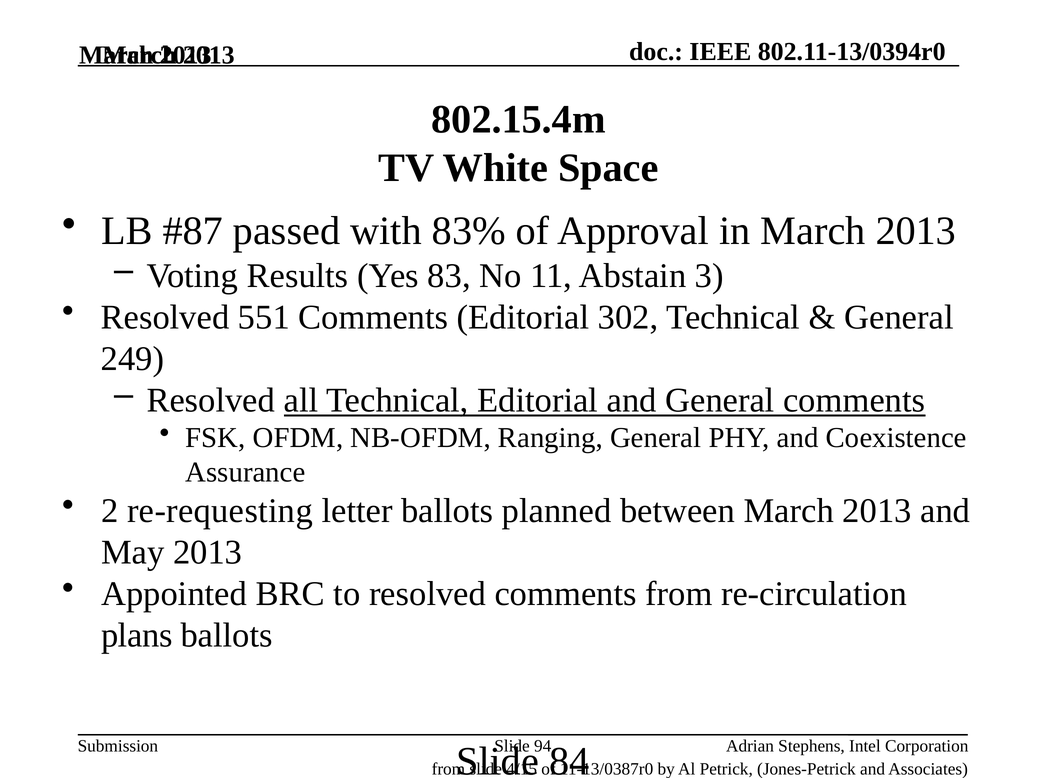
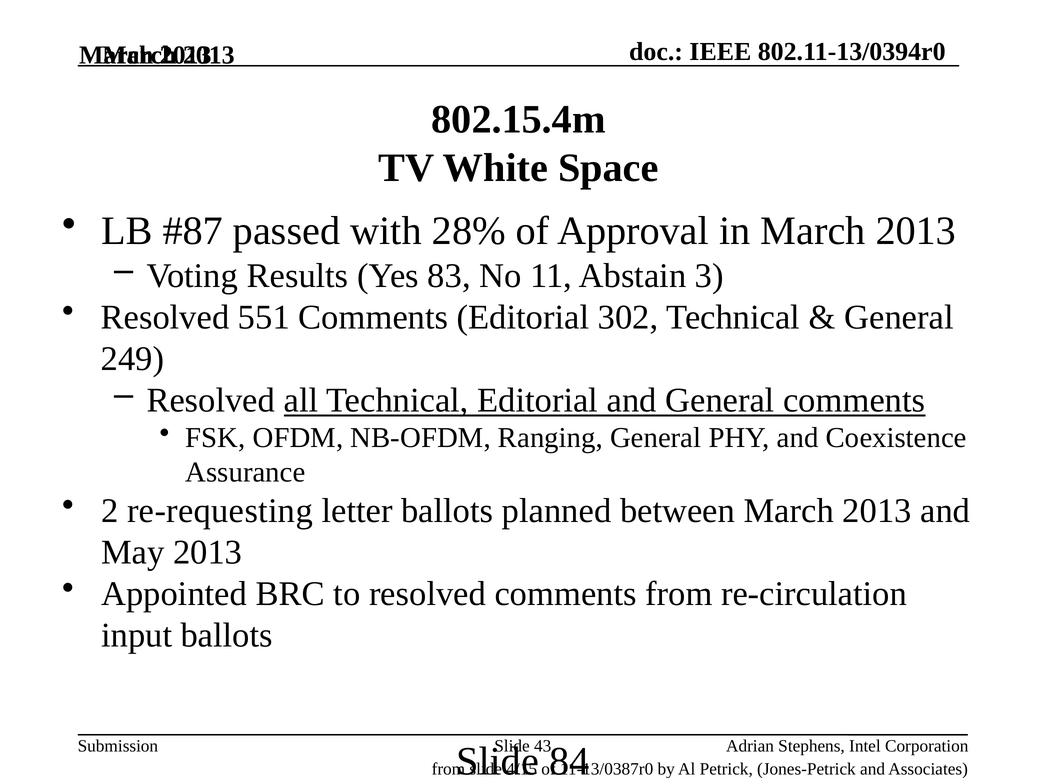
83%: 83% -> 28% (469, 231)
plans: plans -> input (137, 635)
94: 94 -> 43 (543, 746)
